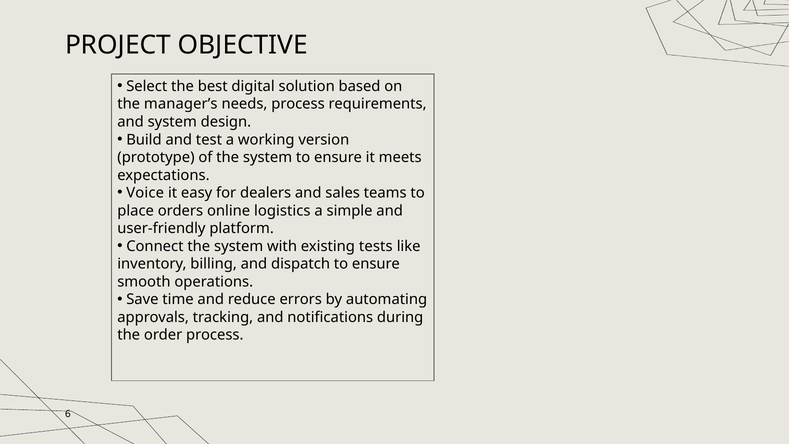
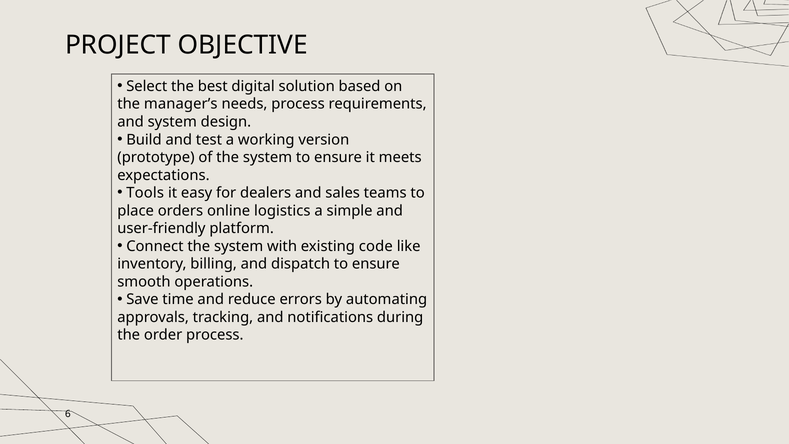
Voice: Voice -> Tools (145, 193)
tests: tests -> code (376, 246)
